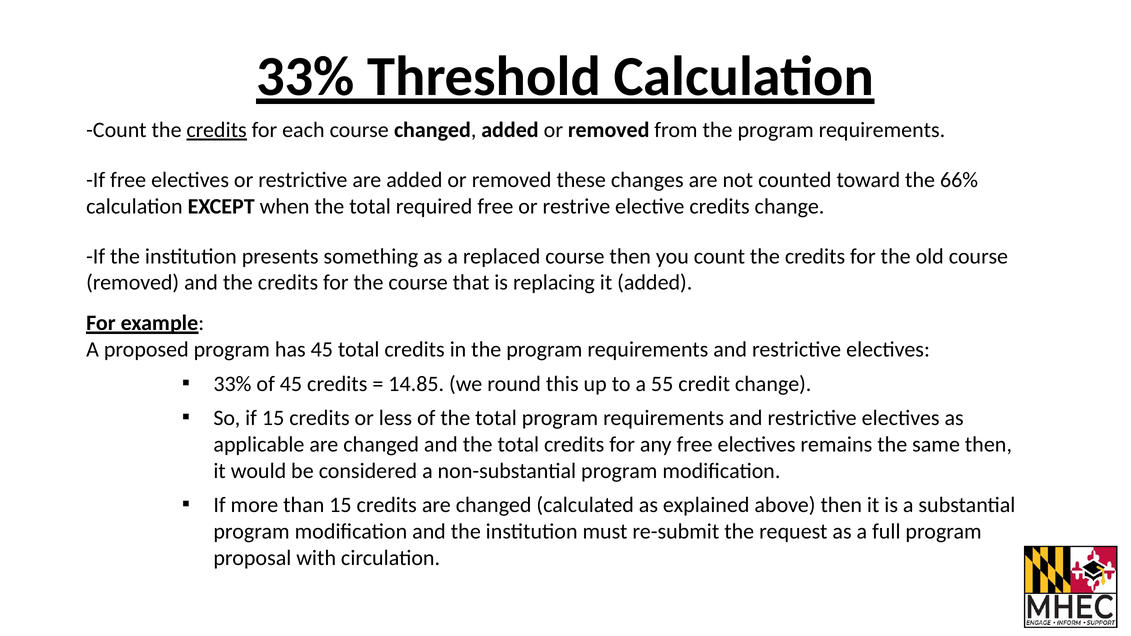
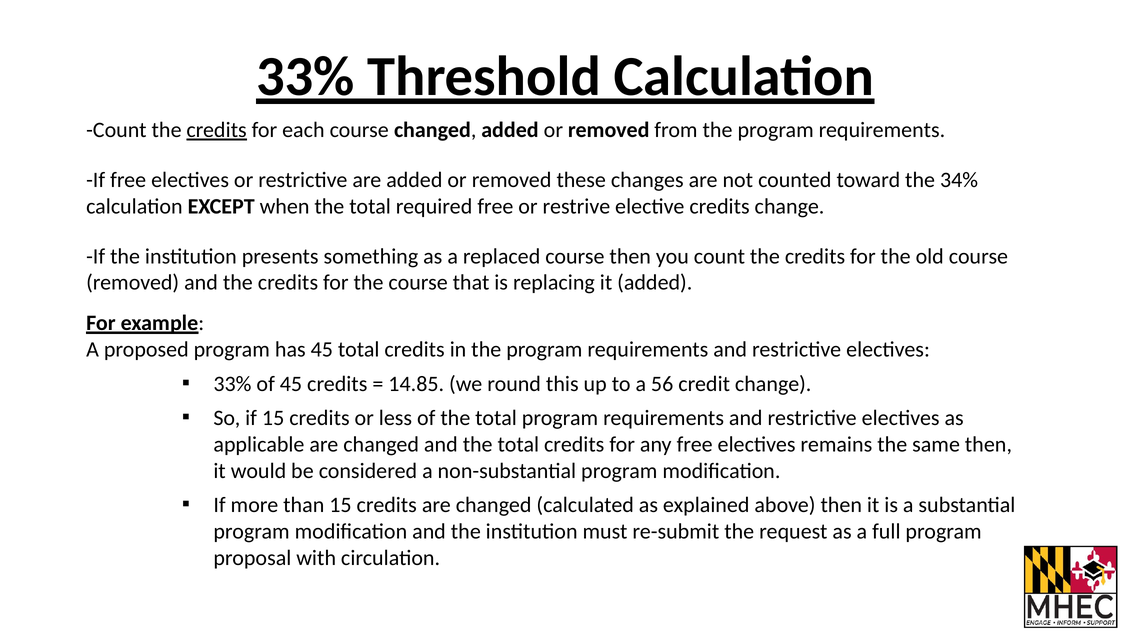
66%: 66% -> 34% (959, 180)
55: 55 -> 56 (662, 384)
